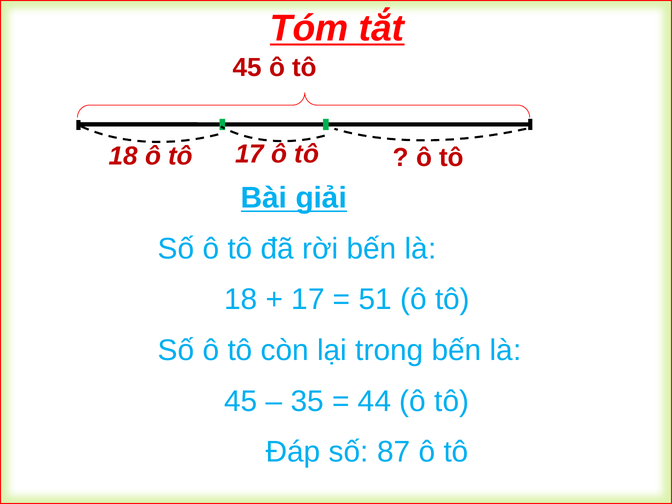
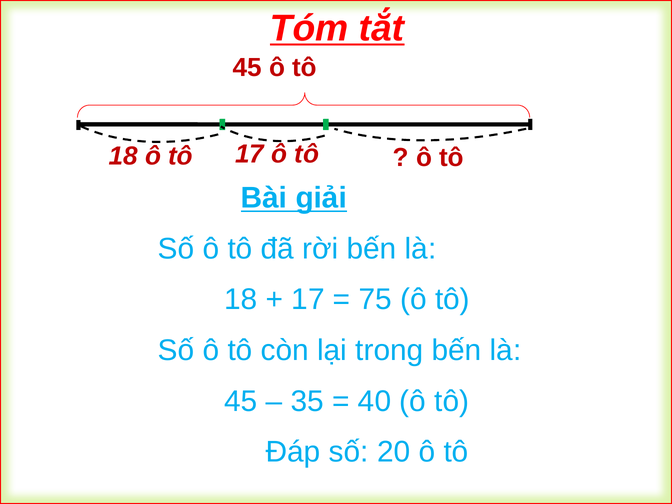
51: 51 -> 75 (375, 300)
44: 44 -> 40 (375, 401)
87: 87 -> 20 (394, 452)
